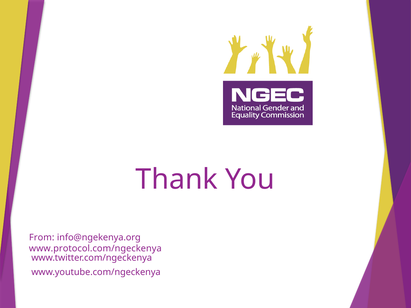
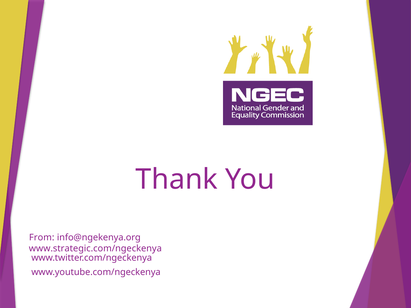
www.protocol.com/ngeckenya: www.protocol.com/ngeckenya -> www.strategic.com/ngeckenya (95, 249)
